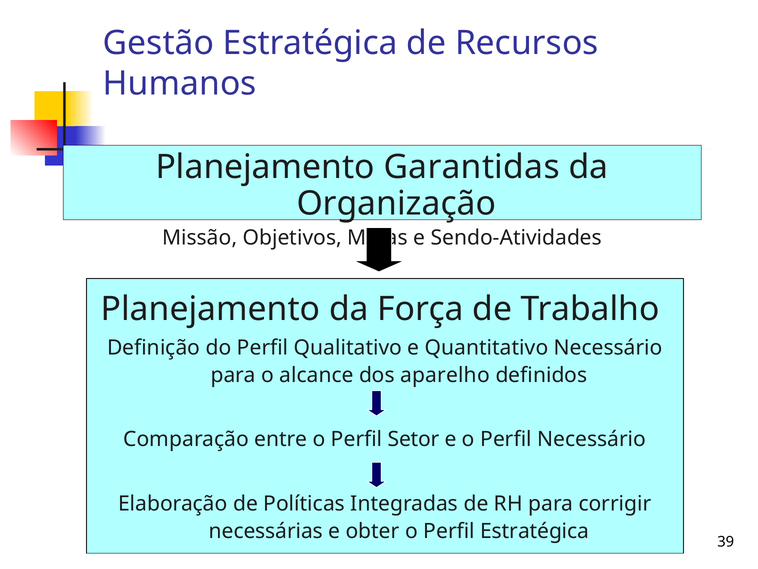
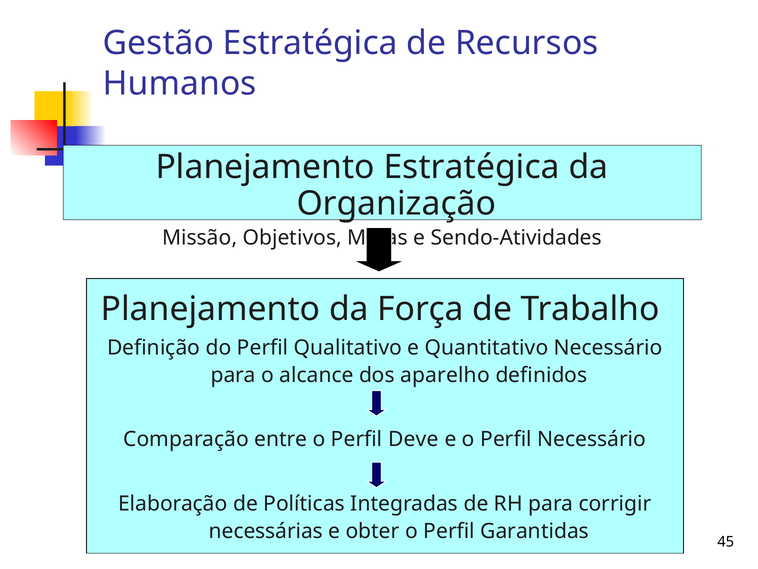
Planejamento Garantidas: Garantidas -> Estratégica (472, 167)
Setor: Setor -> Deve (413, 439)
Estratégica: Estratégica -> Garantidas (535, 531)
39: 39 -> 45 (726, 541)
